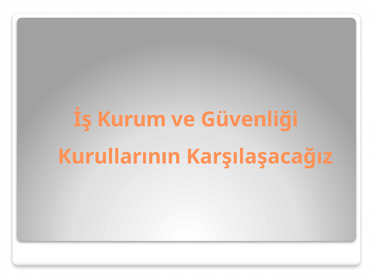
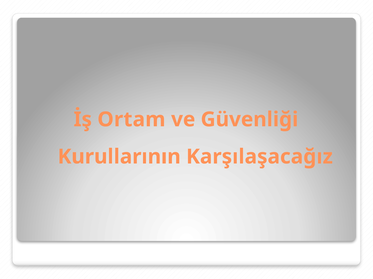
Kurum: Kurum -> Ortam (131, 120)
